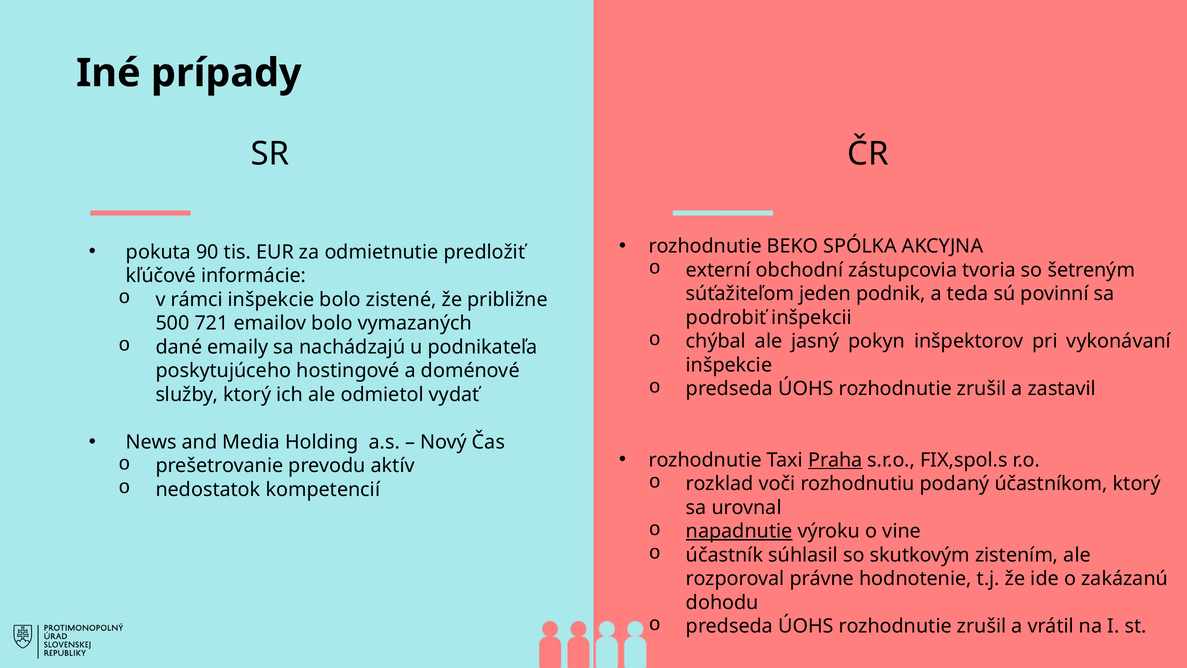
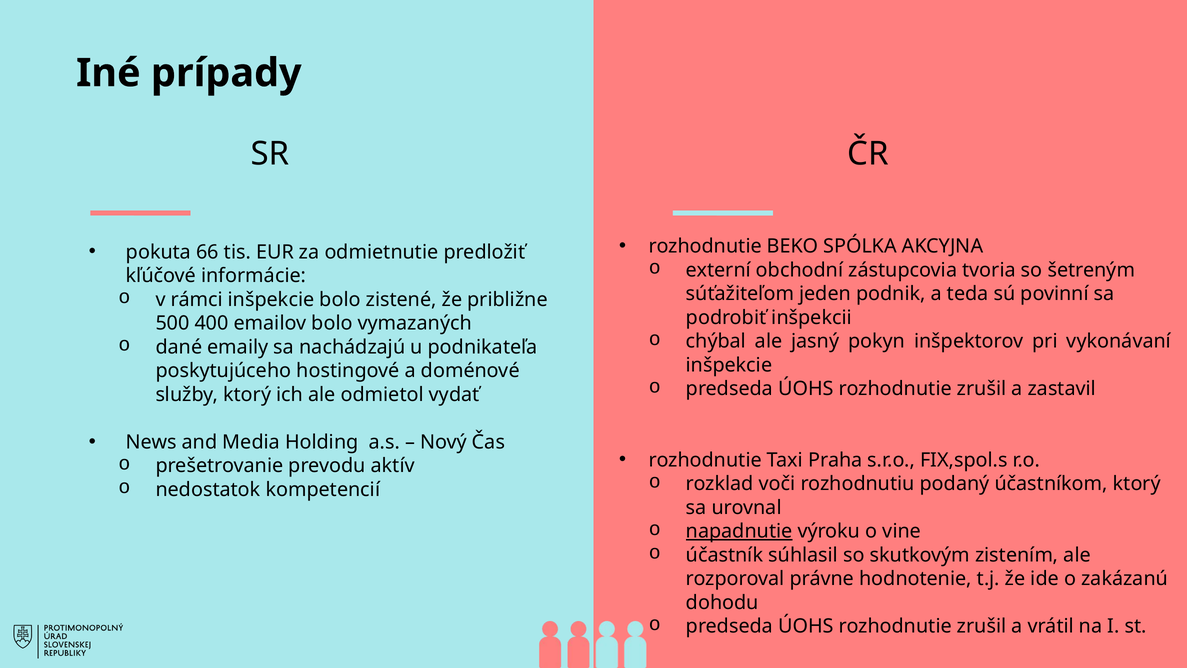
90: 90 -> 66 (207, 252)
721: 721 -> 400 (212, 323)
Praha underline: present -> none (835, 460)
